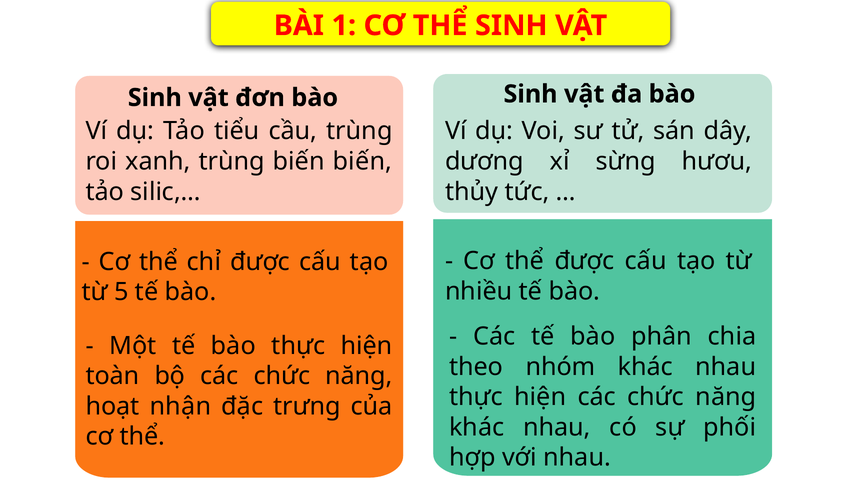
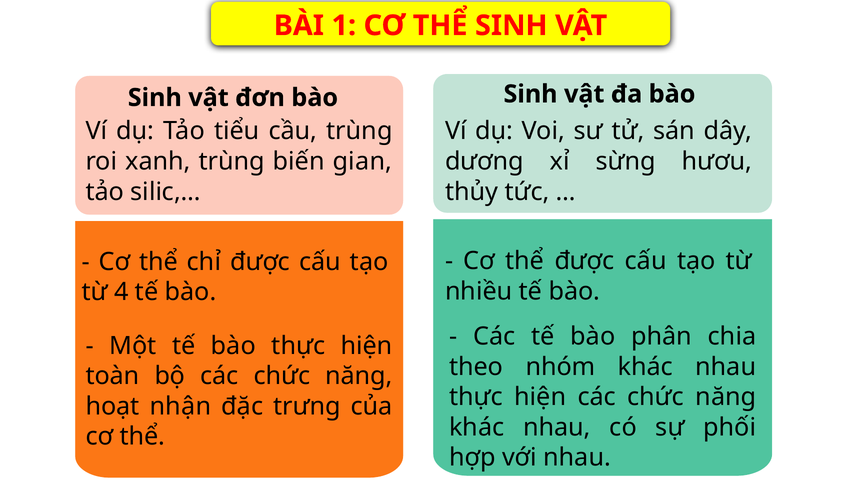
biến biến: biến -> gian (362, 161)
5: 5 -> 4 (121, 292)
